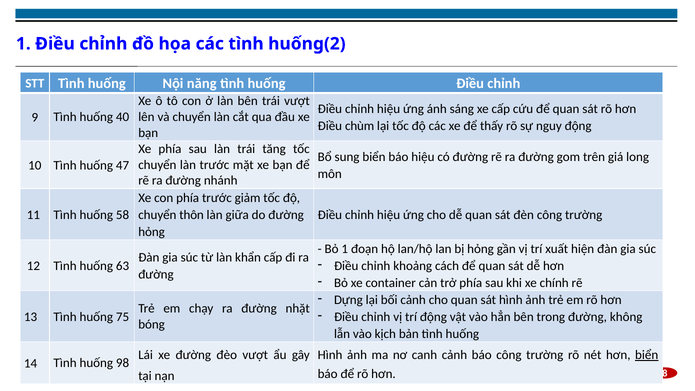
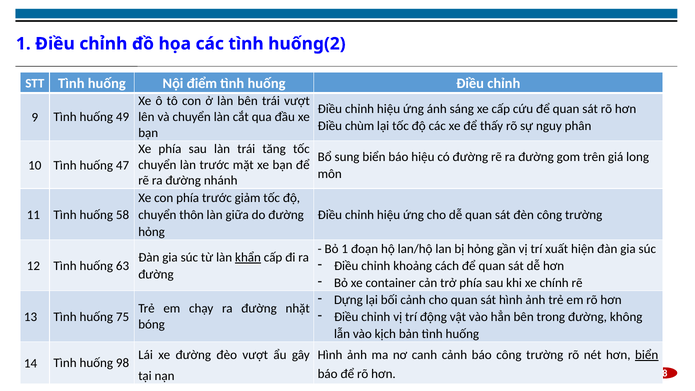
năng: năng -> điểm (202, 83)
40: 40 -> 49 (123, 117)
nguy động: động -> phân (578, 126)
khẩn underline: none -> present (248, 257)
